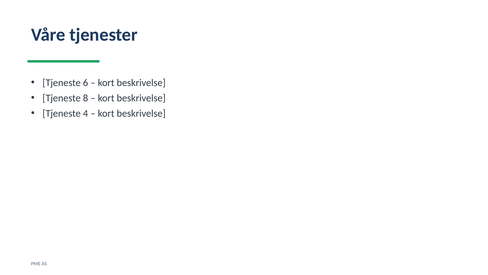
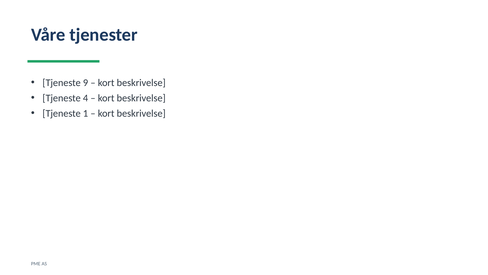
6: 6 -> 9 (86, 83)
8: 8 -> 4 (86, 98)
4: 4 -> 1 (86, 113)
